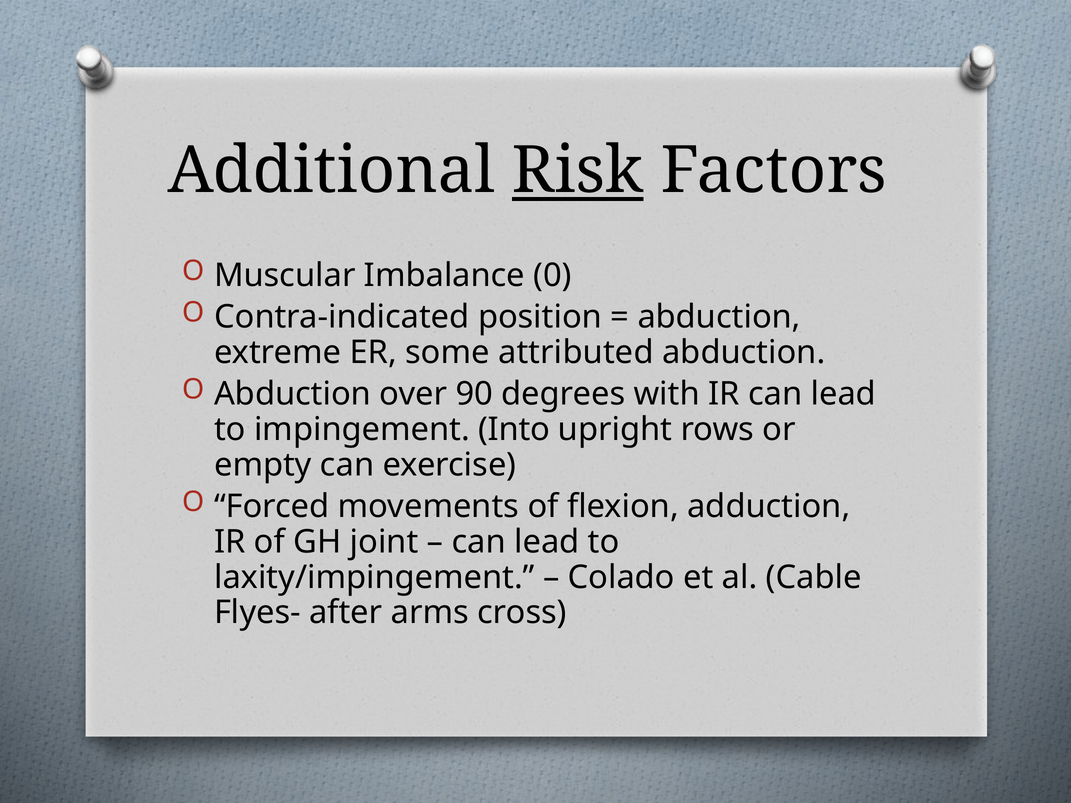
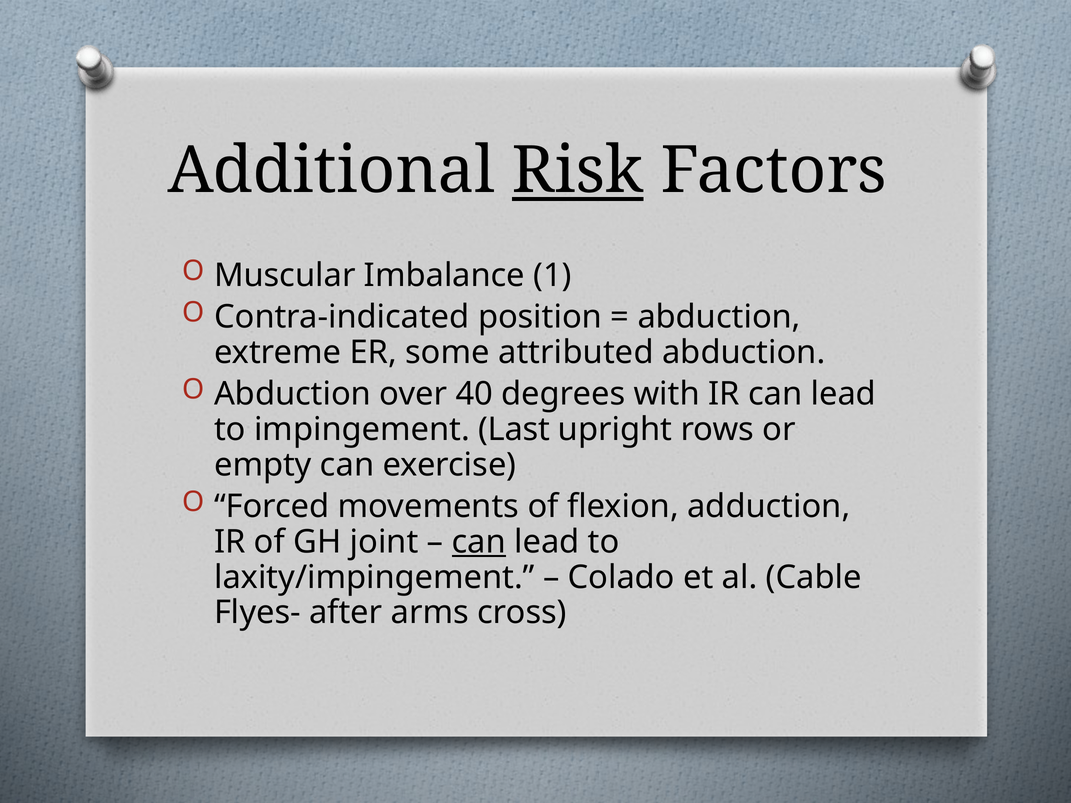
0: 0 -> 1 (553, 276)
90: 90 -> 40 (474, 394)
Into: Into -> Last (514, 430)
can underline: none -> present (479, 542)
